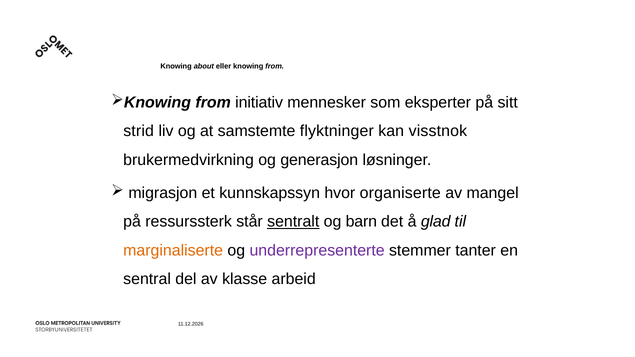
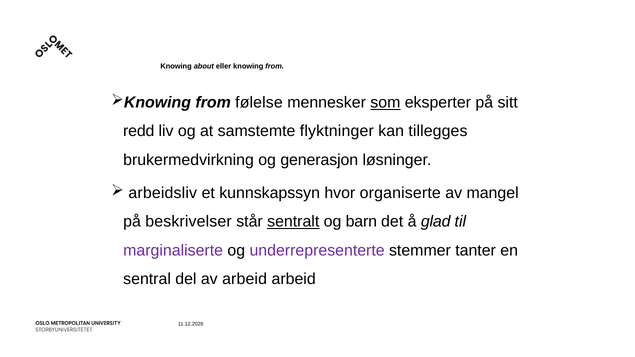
initiativ: initiativ -> følelse (259, 103)
som underline: none -> present (385, 103)
strid: strid -> redd (139, 131)
visstnok: visstnok -> tillegges (438, 131)
migrasjon: migrasjon -> arbeidsliv (163, 193)
ressurssterk: ressurssterk -> beskrivelser (189, 222)
marginaliserte colour: orange -> purple (173, 250)
av klasse: klasse -> arbeid (245, 279)
